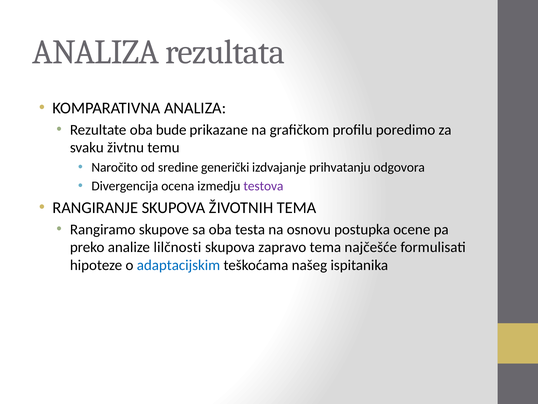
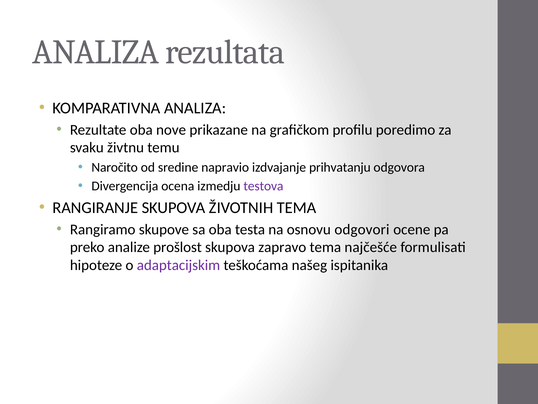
bude: bude -> nove (171, 130)
generički: generički -> napravio (225, 167)
postupka: postupka -> odgovori (362, 229)
lilčnosti: lilčnosti -> prošlost (178, 247)
adaptacijskim colour: blue -> purple (178, 265)
